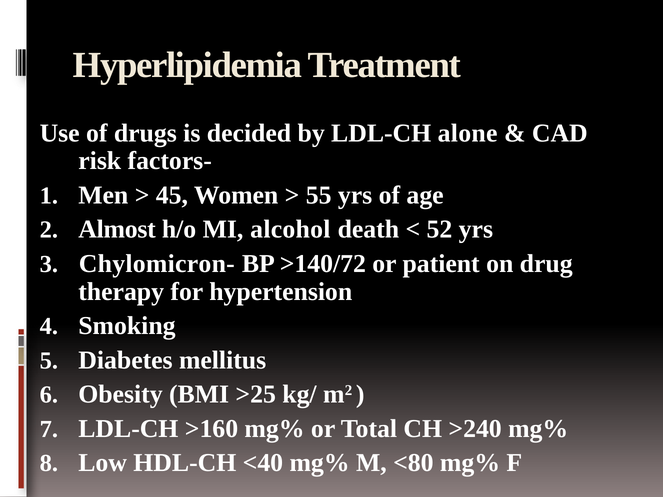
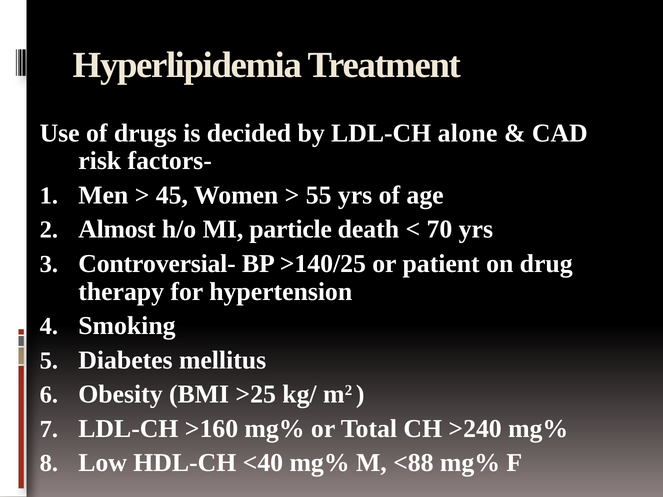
alcohol: alcohol -> particle (291, 230)
52: 52 -> 70 (439, 230)
Chylomicron-: Chylomicron- -> Controversial- (157, 264)
>140/72: >140/72 -> >140/25 (323, 264)
<80: <80 -> <88 (413, 463)
